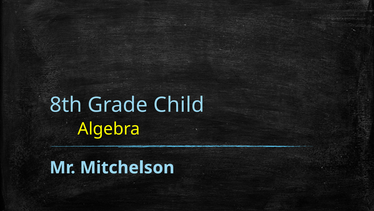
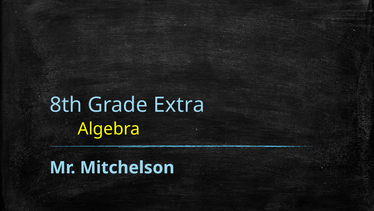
Child: Child -> Extra (179, 105)
